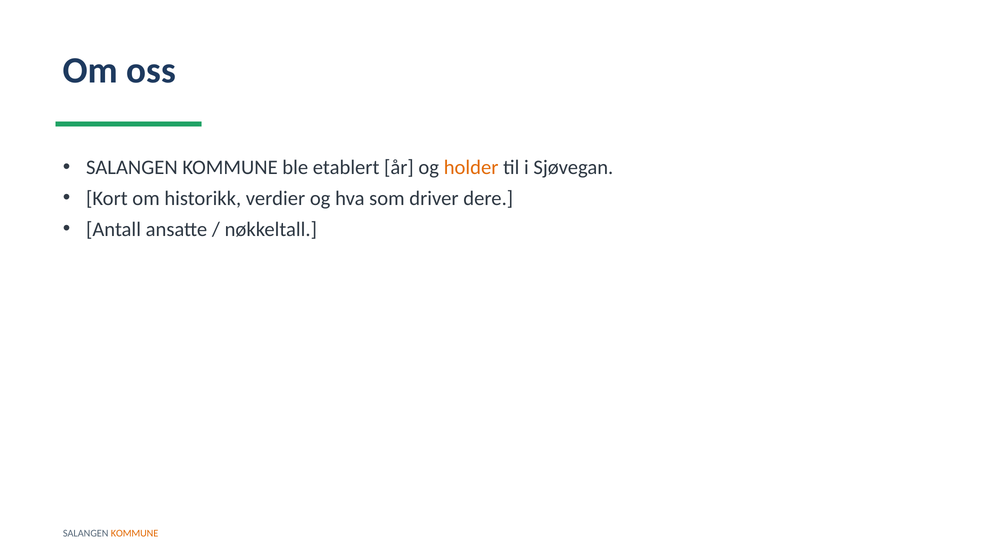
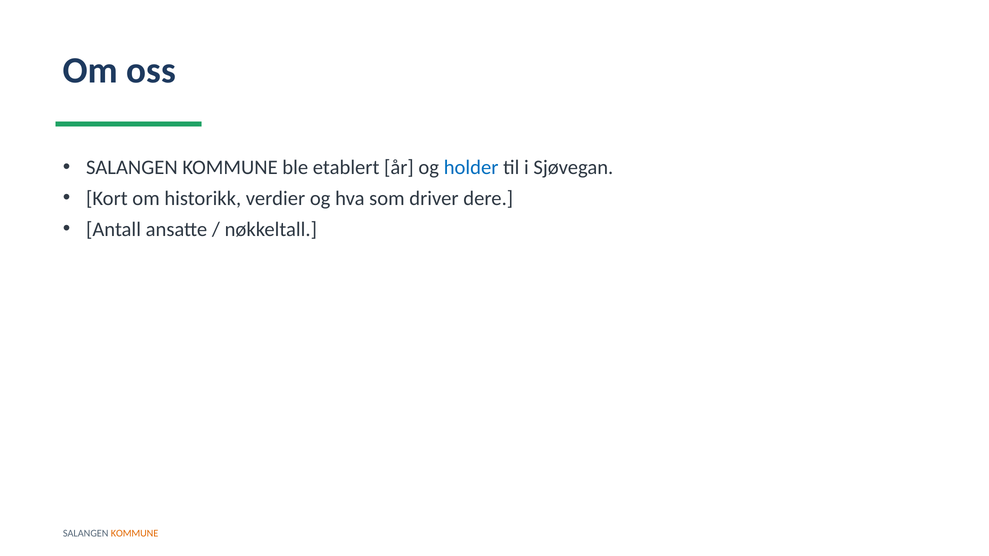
holder colour: orange -> blue (471, 168)
